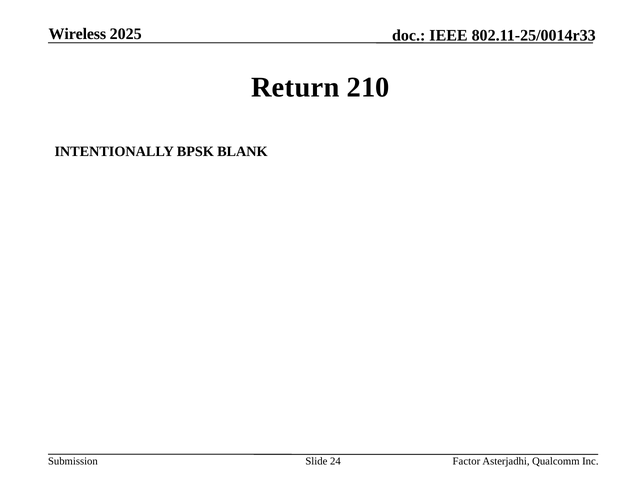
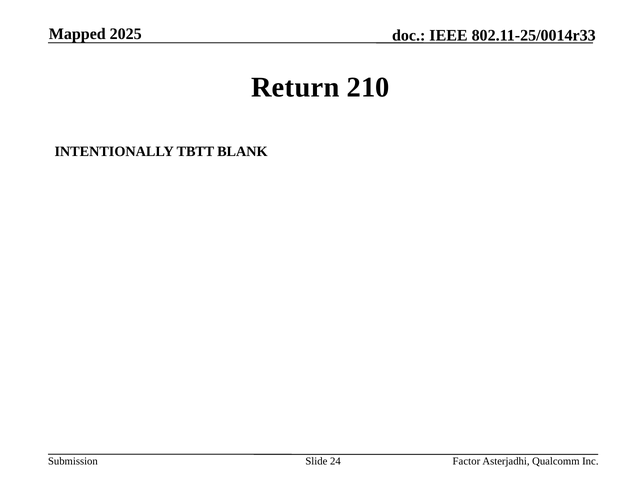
Wireless: Wireless -> Mapped (77, 34)
BPSK: BPSK -> TBTT (195, 152)
